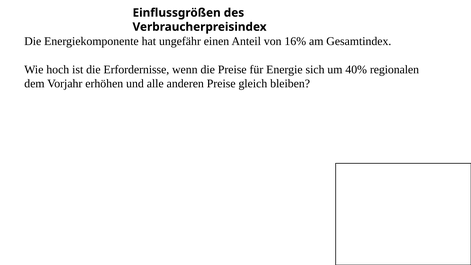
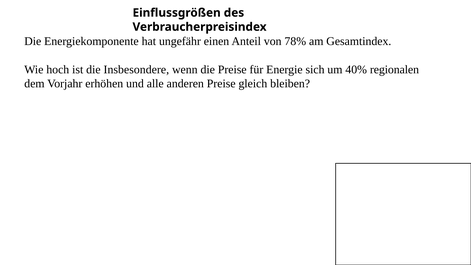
16%: 16% -> 78% (295, 41)
Erfordernisse: Erfordernisse -> Insbesondere (136, 69)
